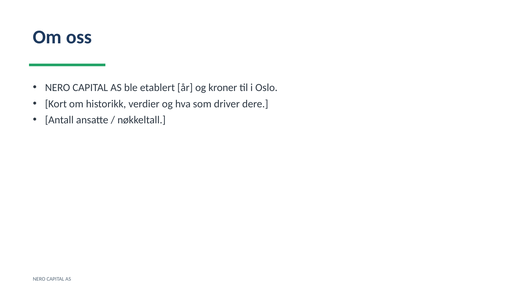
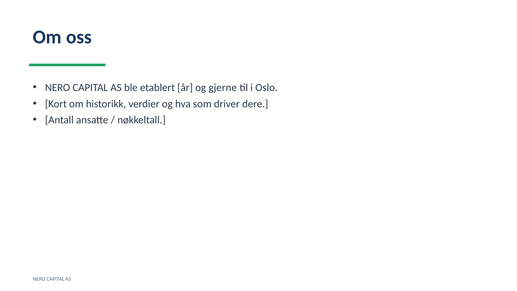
kroner: kroner -> gjerne (223, 88)
